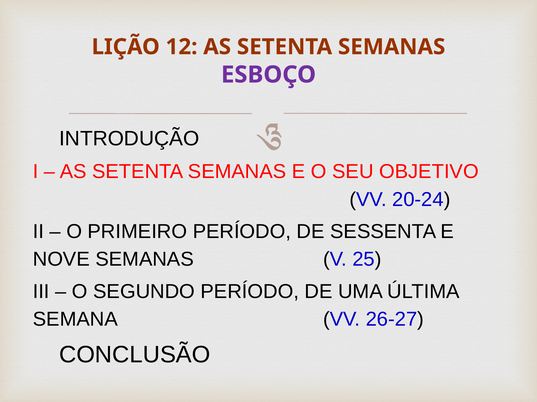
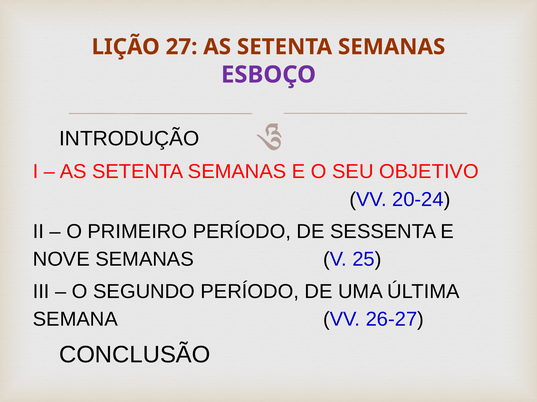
12: 12 -> 27 (182, 47)
